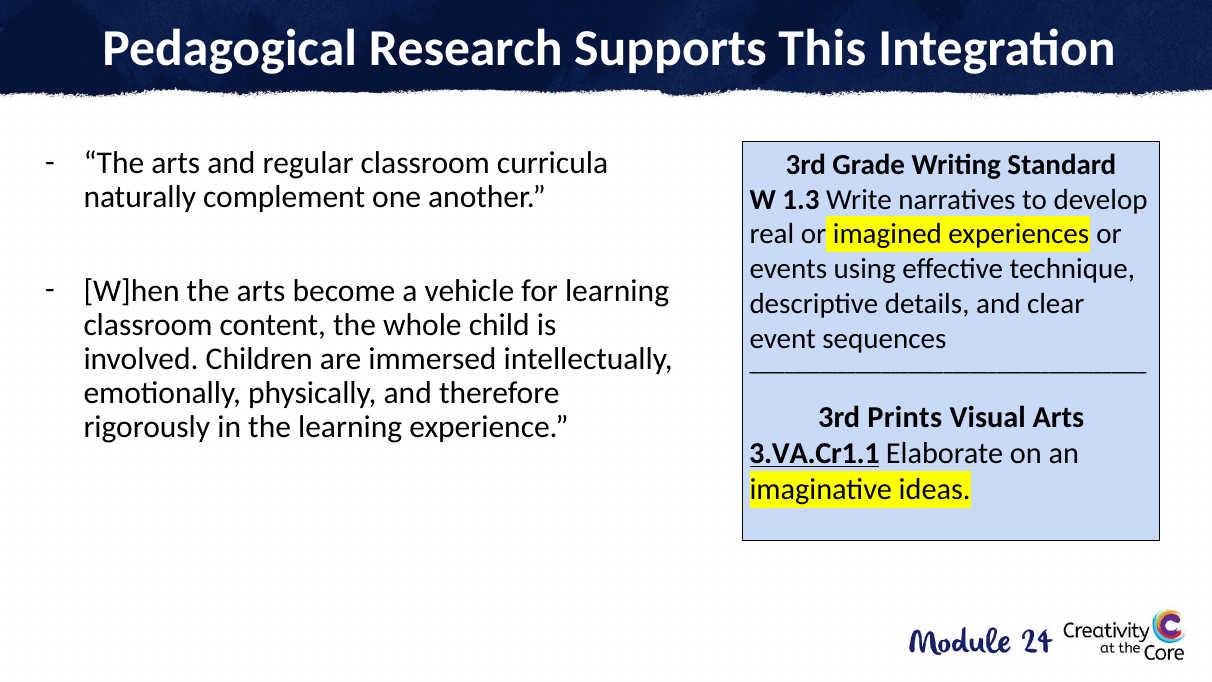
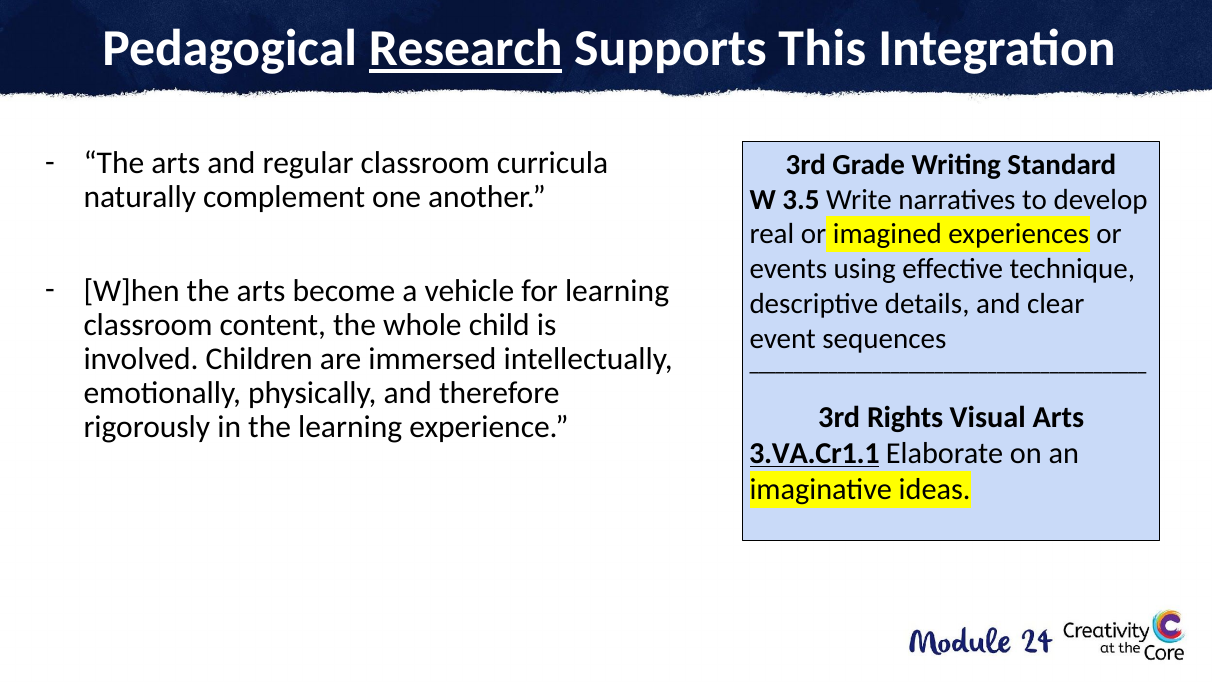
Research underline: none -> present (466, 49)
1.3: 1.3 -> 3.5 (801, 199)
Prints: Prints -> Rights (905, 417)
